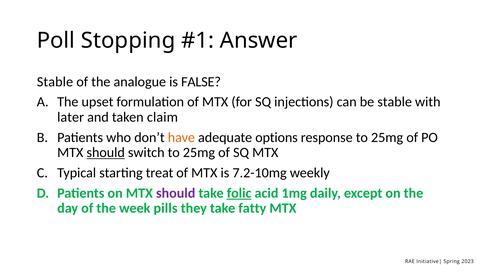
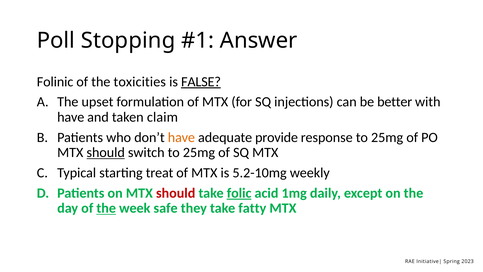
Stable: Stable -> Folinic (55, 82)
analogue: analogue -> toxicities (140, 82)
FALSE underline: none -> present (201, 82)
be stable: stable -> better (395, 102)
later: later -> have (71, 117)
options: options -> provide (277, 137)
7.2-10mg: 7.2-10mg -> 5.2-10mg (260, 173)
should colour: purple -> red (176, 193)
the underline: none -> present (106, 208)
pills: pills -> safe (166, 208)
